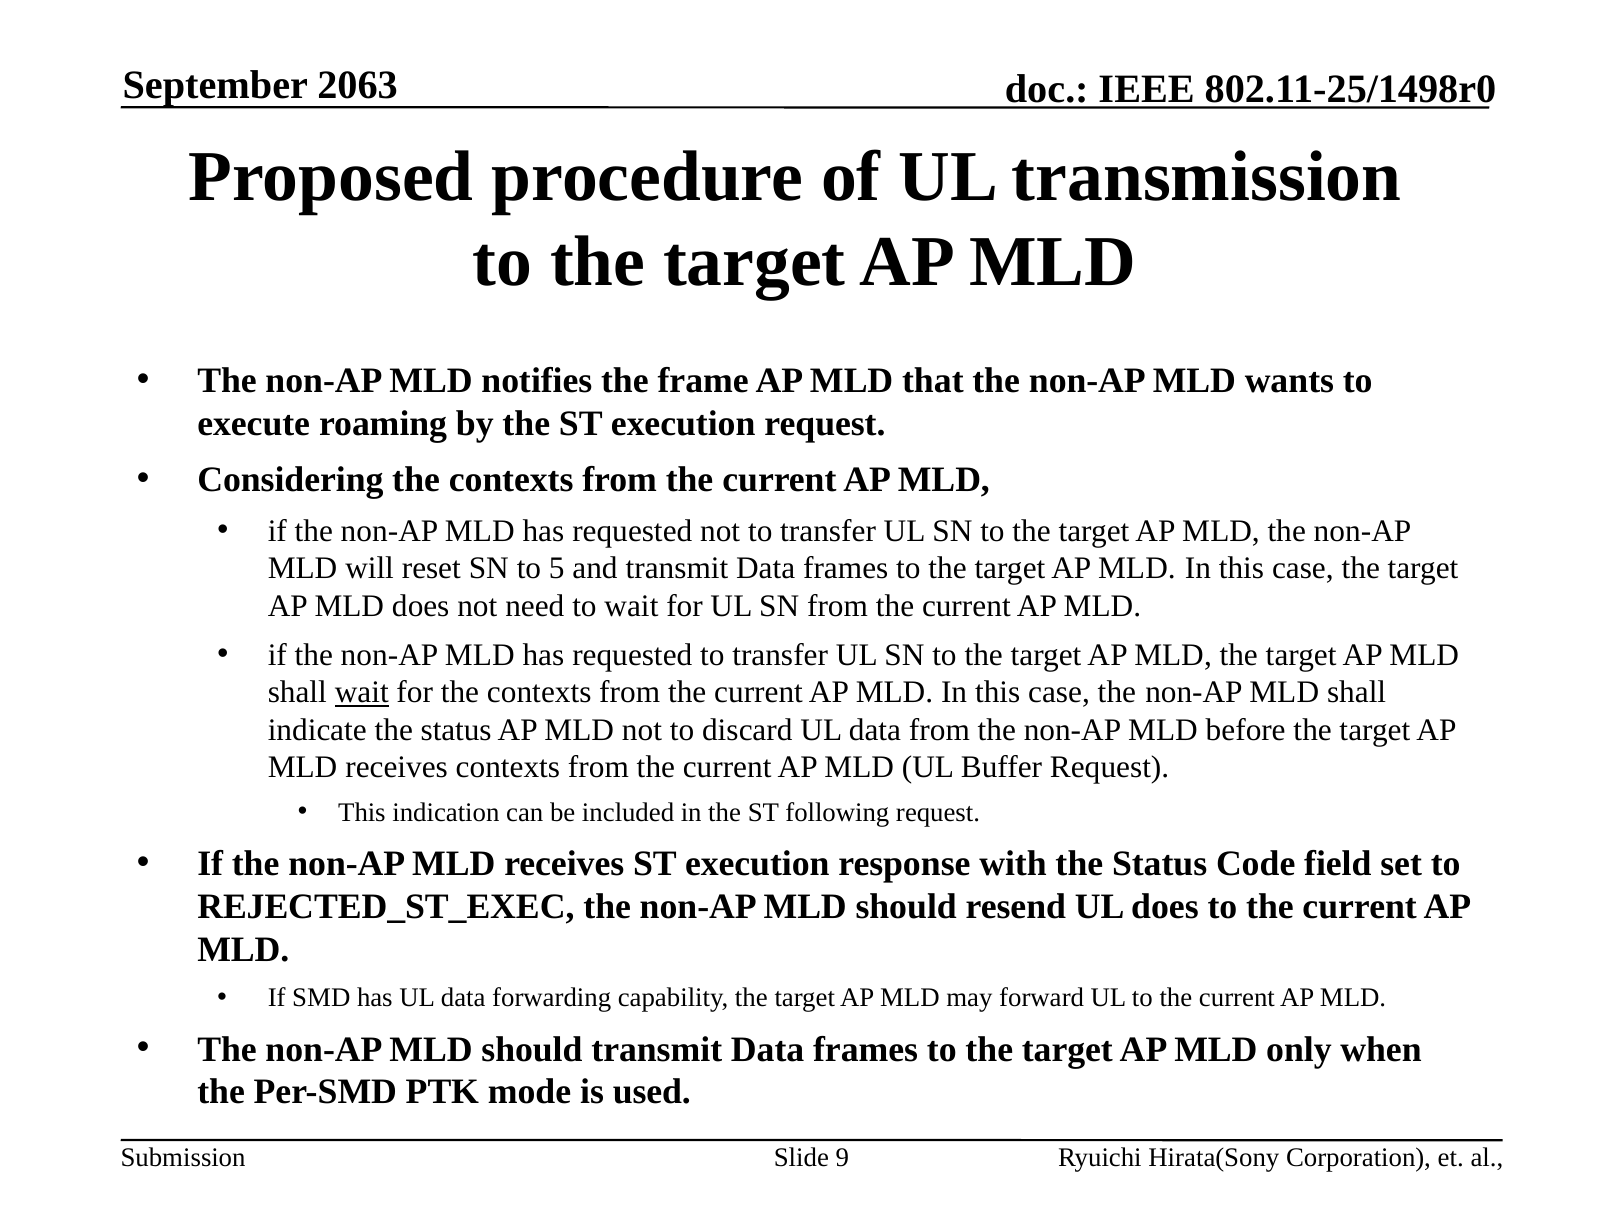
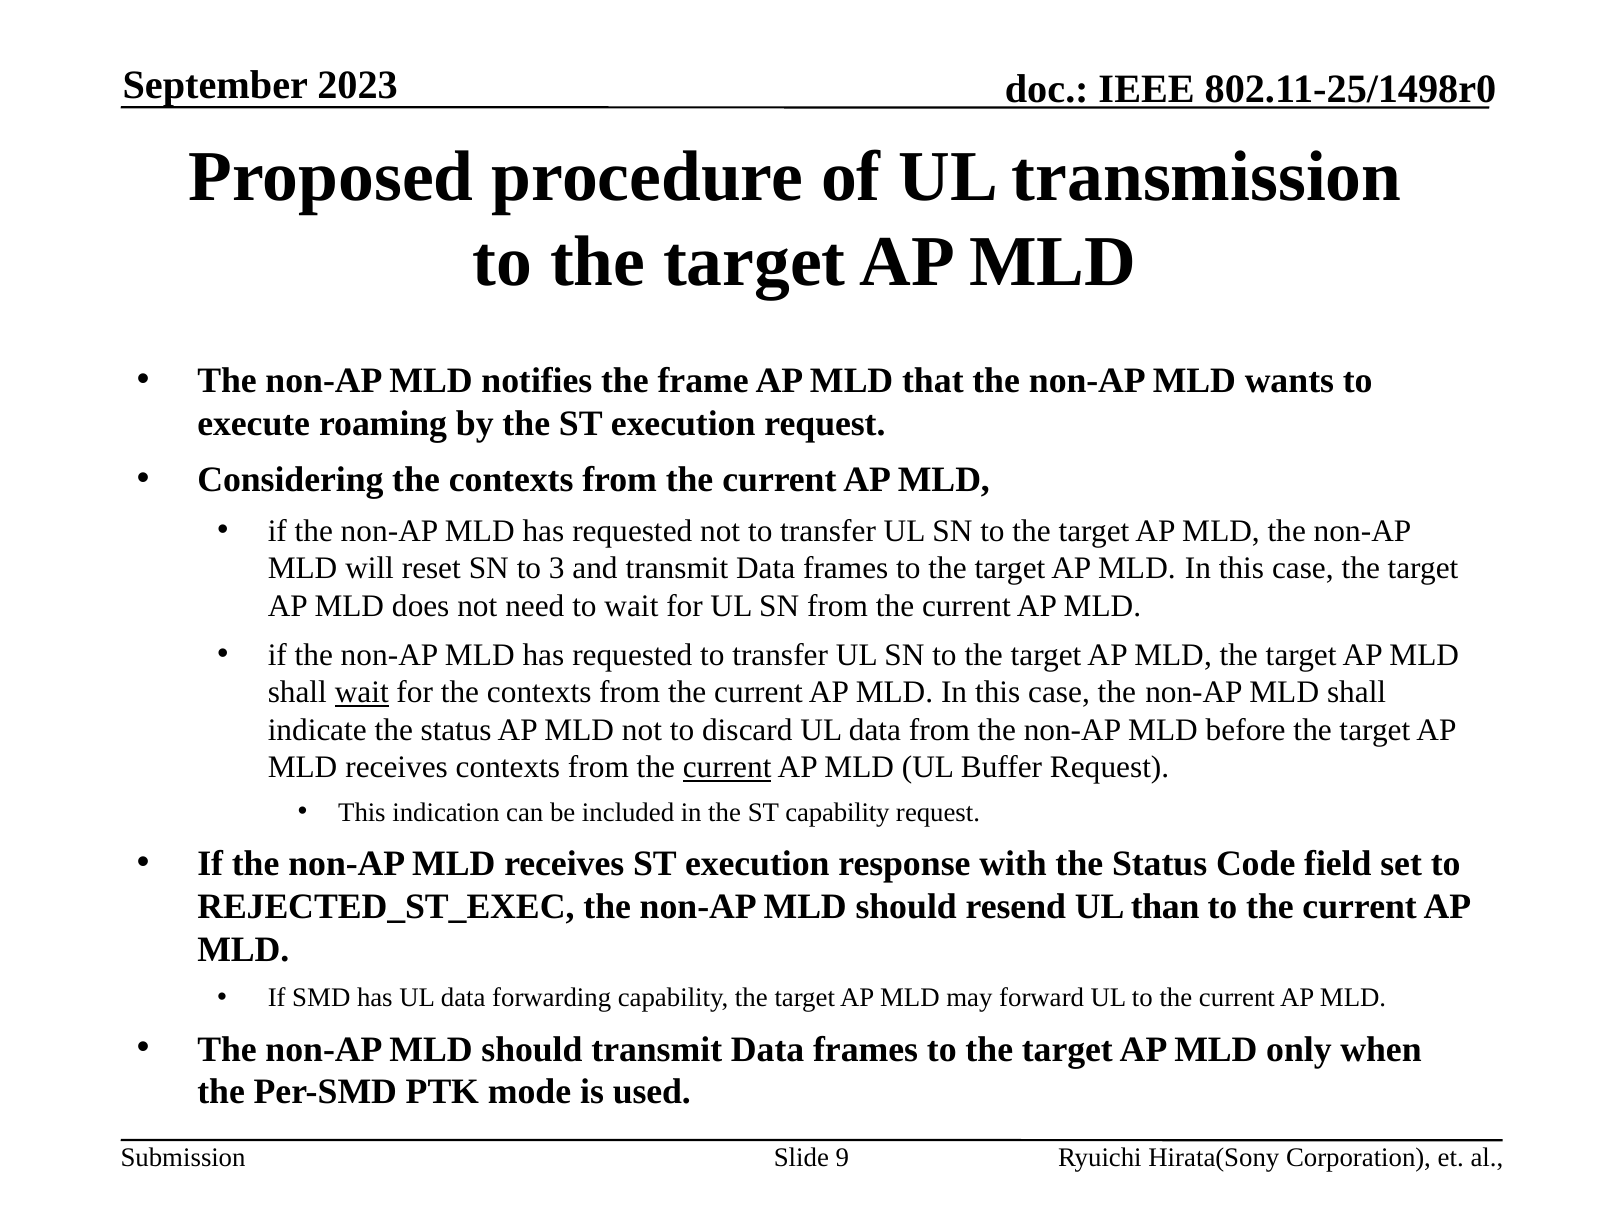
2063: 2063 -> 2023 (358, 85)
5: 5 -> 3 (557, 569)
current underline: none -> present (727, 768)
ST following: following -> capability (837, 813)
UL does: does -> than (1165, 907)
